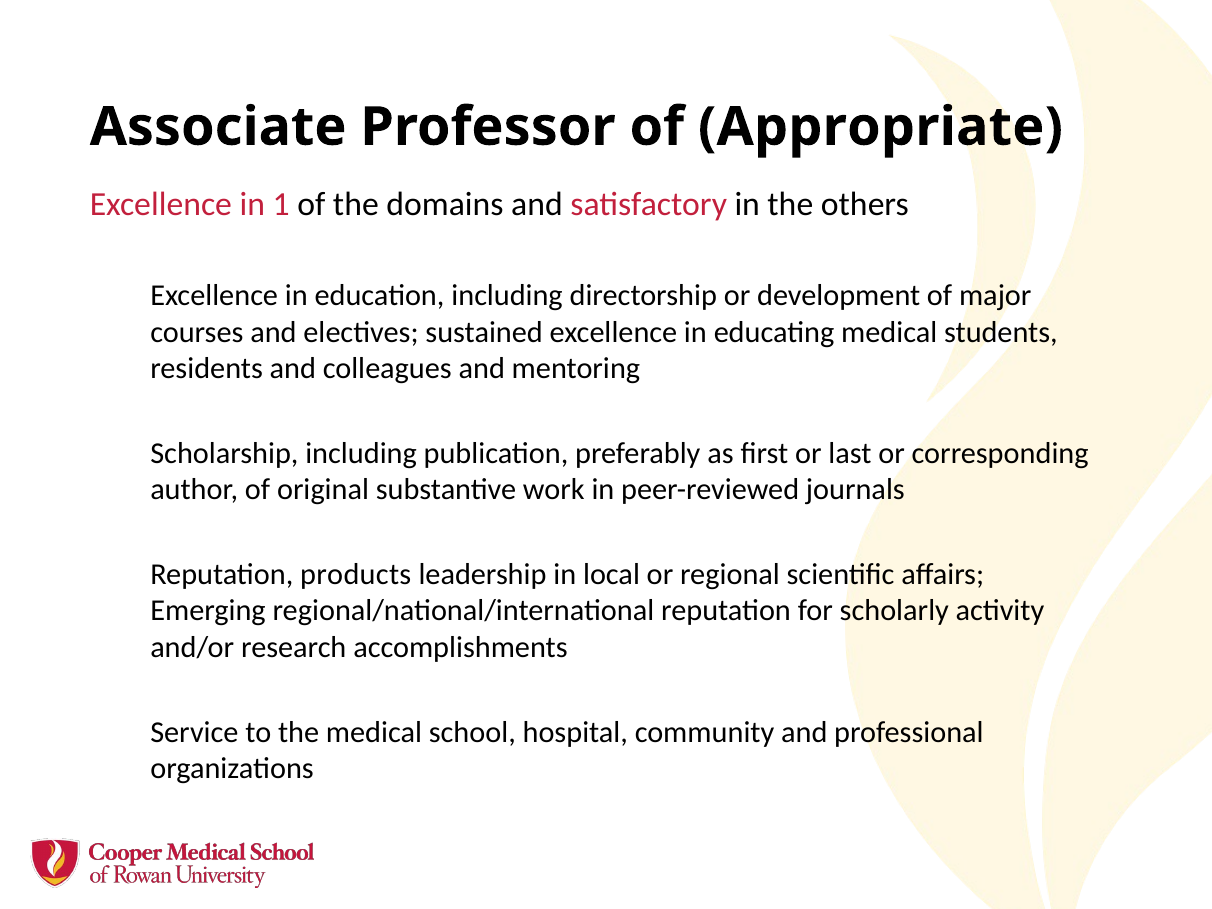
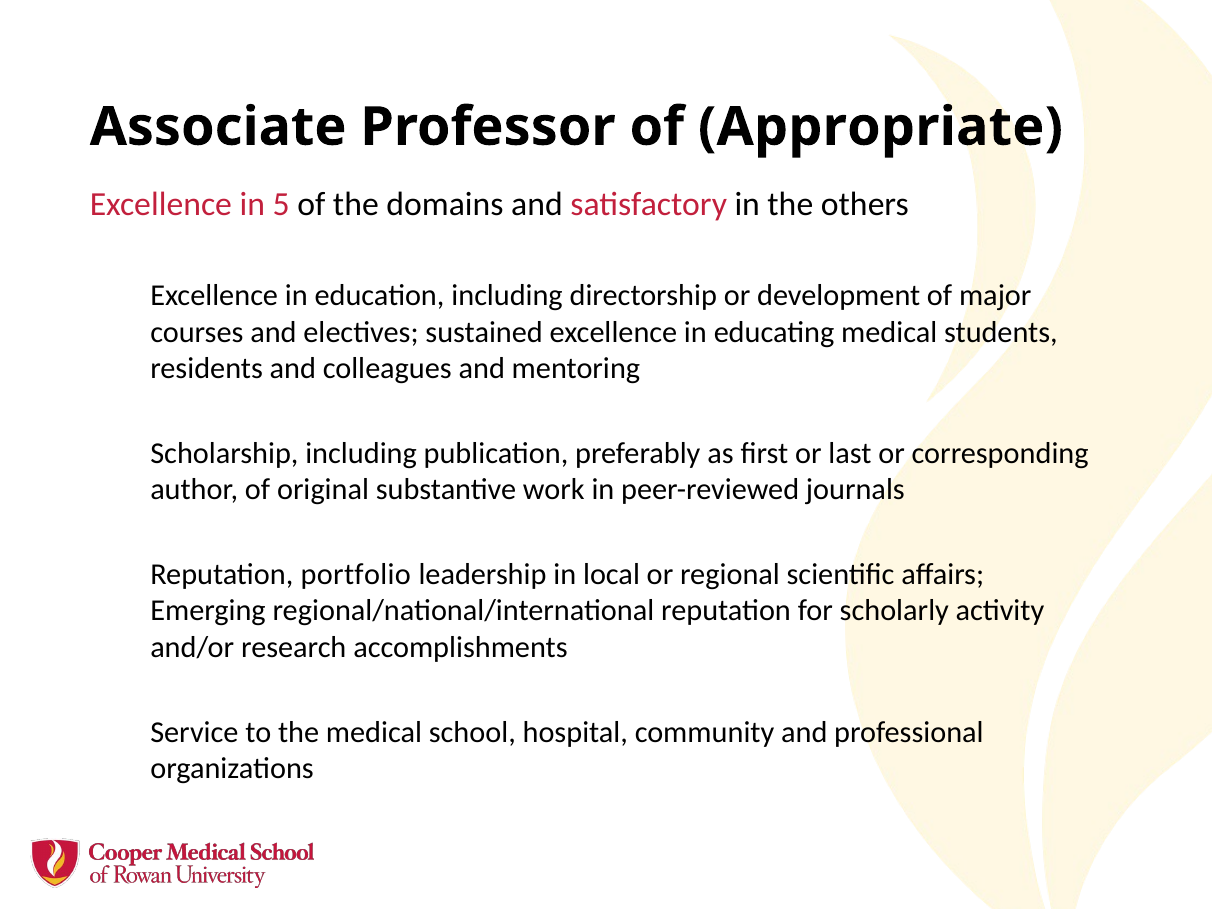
1: 1 -> 5 (281, 204)
products: products -> portfolio (356, 574)
